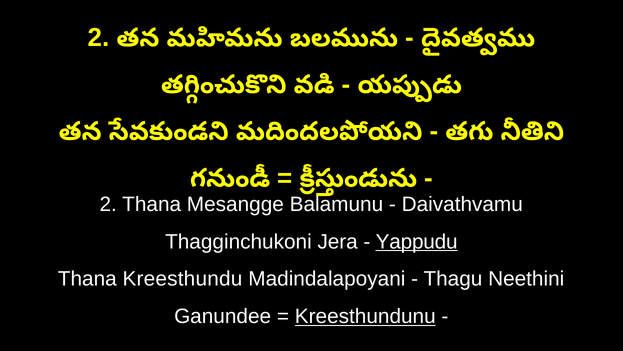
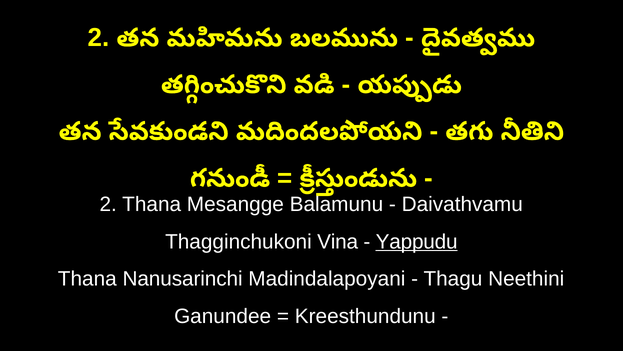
Jera: Jera -> Vina (338, 241)
Kreesthundu: Kreesthundu -> Nanusarinchi (183, 279)
Kreesthundunu underline: present -> none (365, 316)
